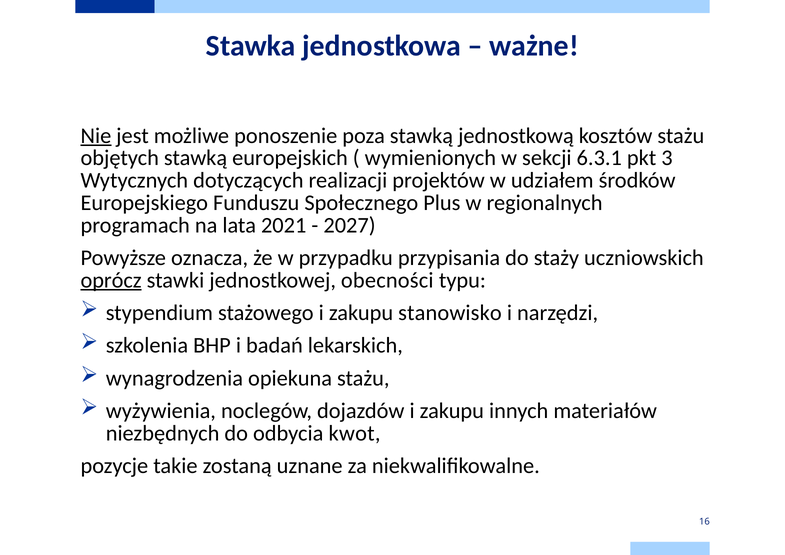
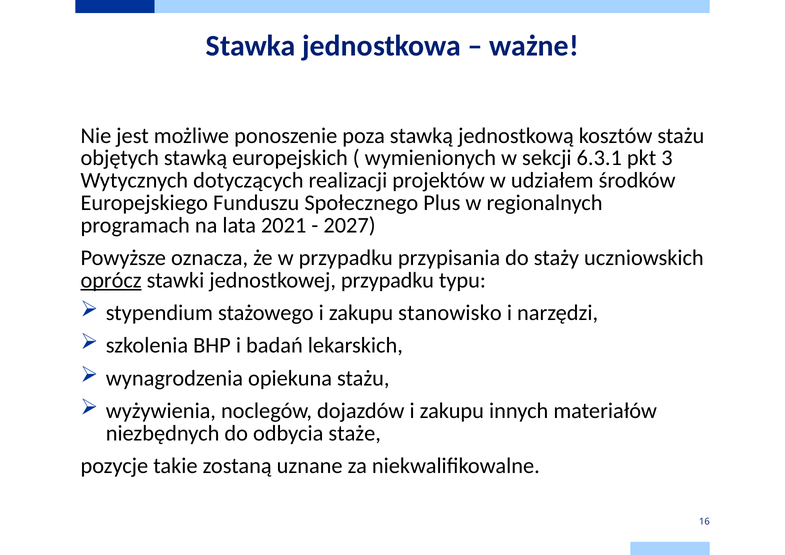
Nie underline: present -> none (96, 136)
jednostkowej obecności: obecności -> przypadku (387, 280)
kwot: kwot -> staże (355, 433)
